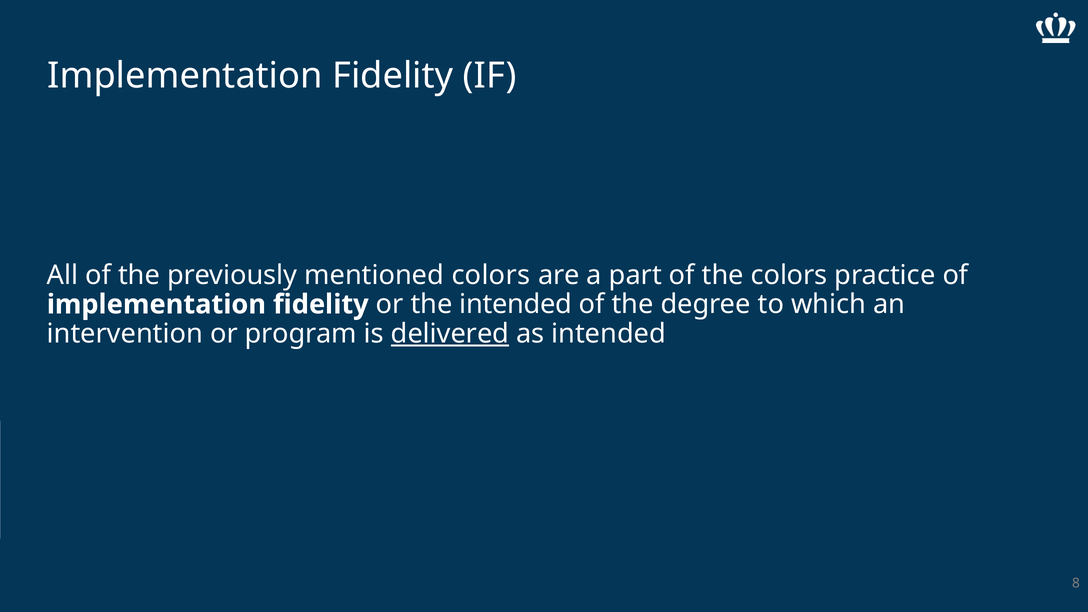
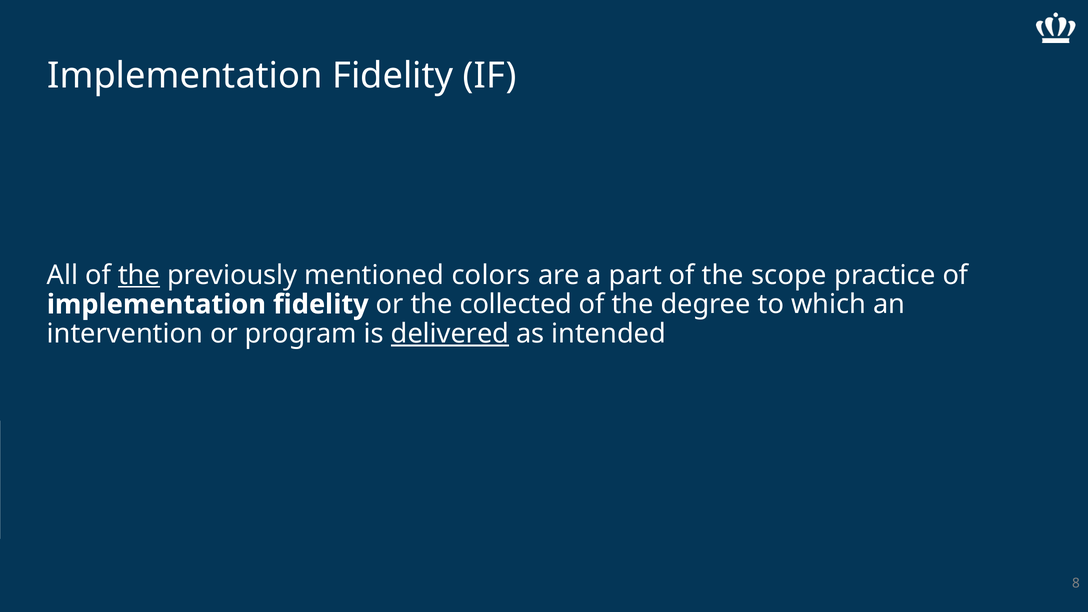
the underline: none -> present (139, 275)
the colors: colors -> scope (789, 275)
the intended: intended -> collected (516, 304)
